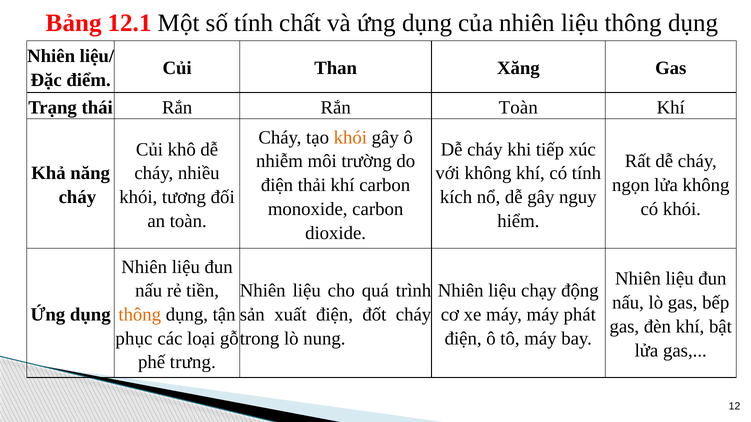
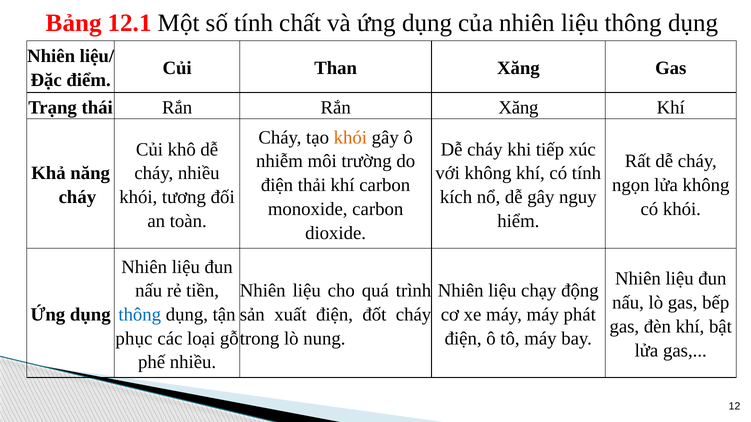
Rắn Toàn: Toàn -> Xăng (518, 107)
thông colour: orange -> blue (140, 315)
phế trưng: trưng -> nhiều (193, 363)
